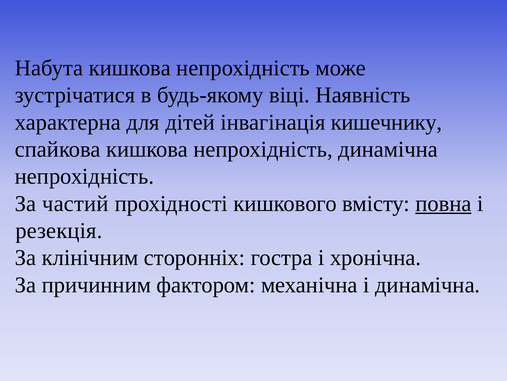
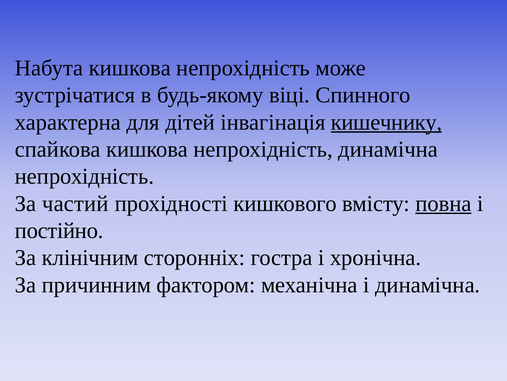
Наявність: Наявність -> Спинного (363, 95)
кишечнику underline: none -> present (386, 122)
резекція: резекція -> постійно (59, 230)
